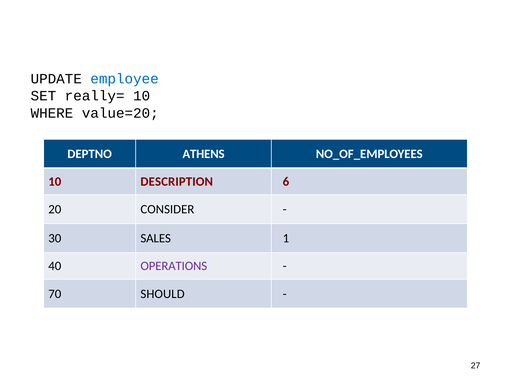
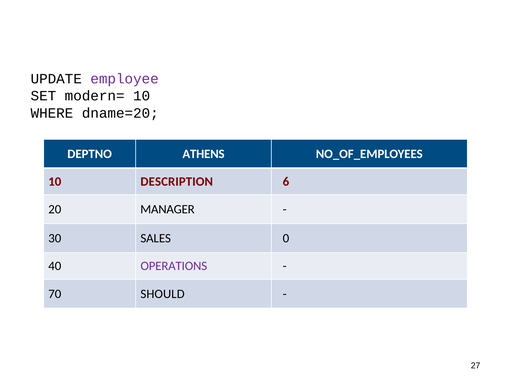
employee colour: blue -> purple (125, 79)
really=: really= -> modern= (95, 96)
value=20: value=20 -> dname=20 (120, 113)
CONSIDER: CONSIDER -> MANAGER (167, 210)
1: 1 -> 0 (286, 238)
